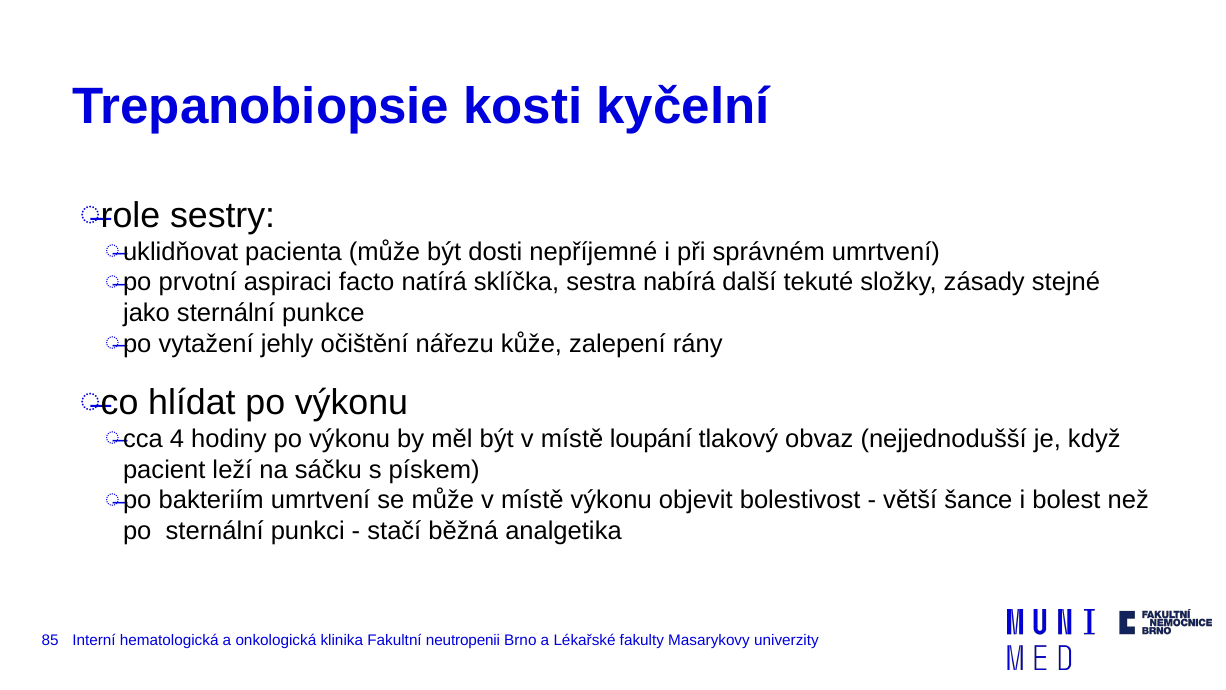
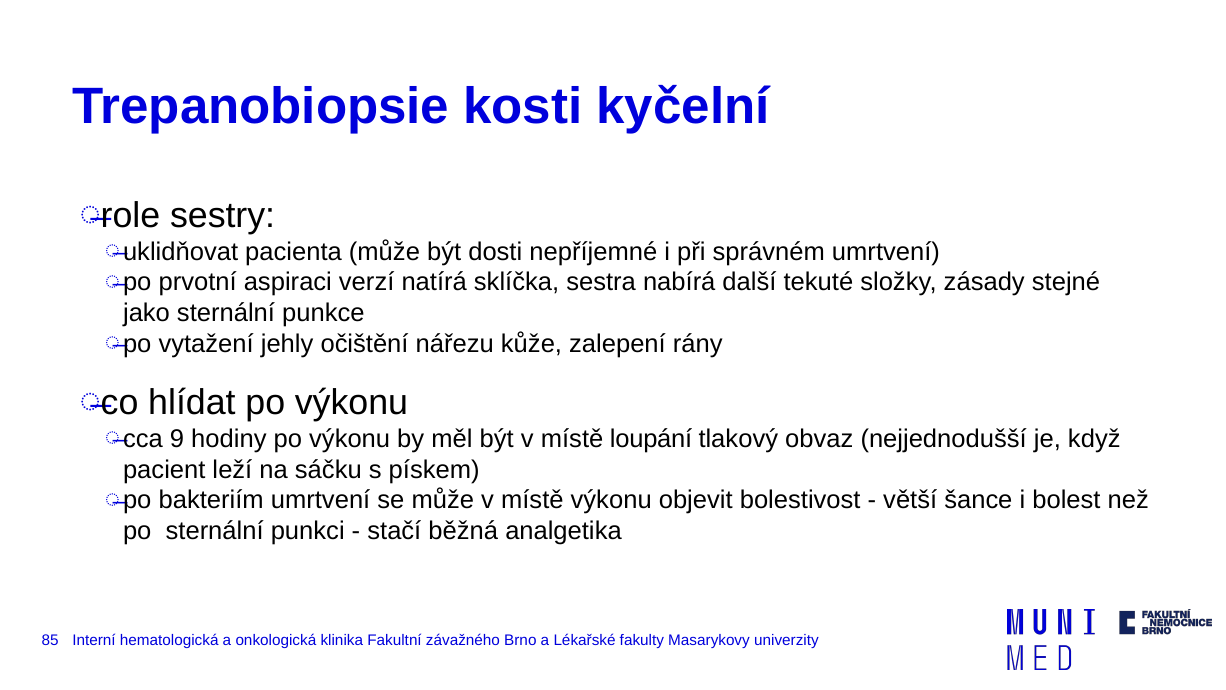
facto: facto -> verzí (367, 282)
4: 4 -> 9 (177, 439)
neutropenii: neutropenii -> závažného (463, 640)
